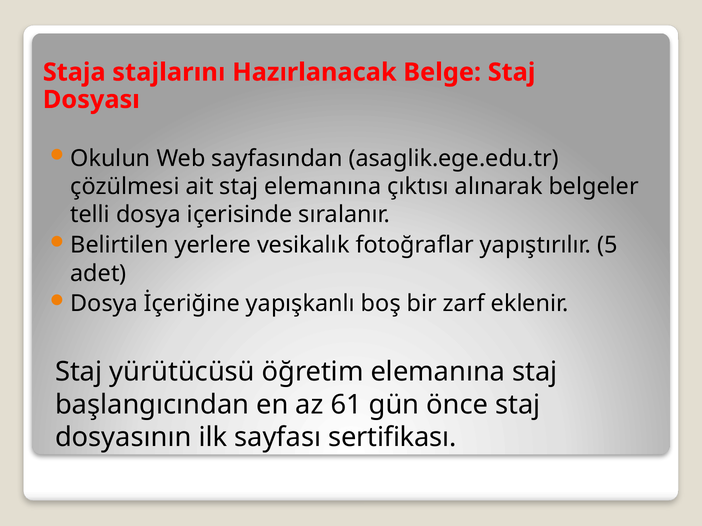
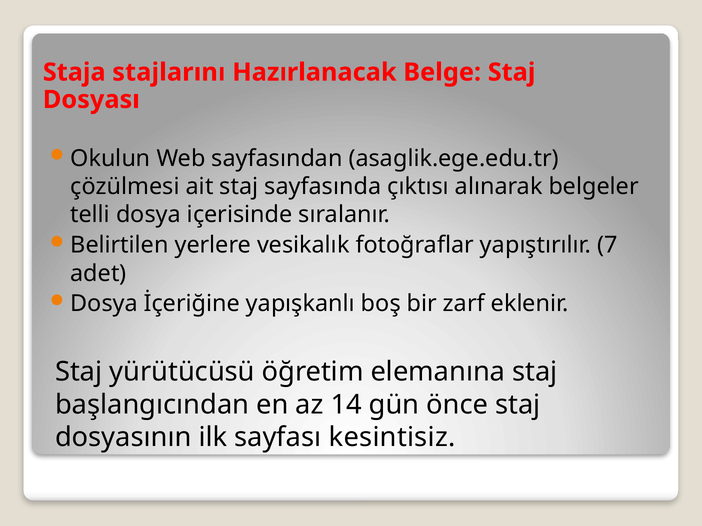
staj elemanına: elemanına -> sayfasında (323, 187)
5: 5 -> 7 (607, 245)
61: 61 -> 14 (346, 405)
sertifikası: sertifikası -> kesintisiz (392, 438)
